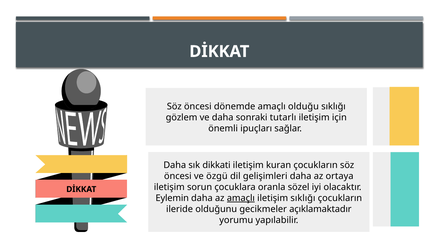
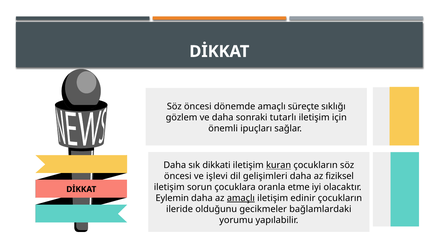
olduğu: olduğu -> süreçte (304, 106)
kuran underline: none -> present (279, 165)
özgü: özgü -> işlevi (217, 176)
ortaya: ortaya -> fiziksel (340, 176)
sözel: sözel -> etme (299, 187)
iletişim sıklığı: sıklığı -> edinir (303, 198)
açıklamaktadır: açıklamaktadır -> bağlamlardaki (320, 209)
